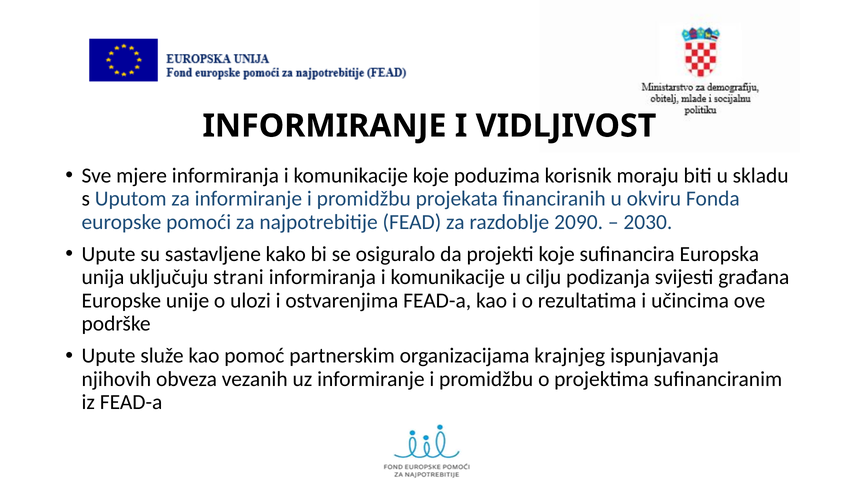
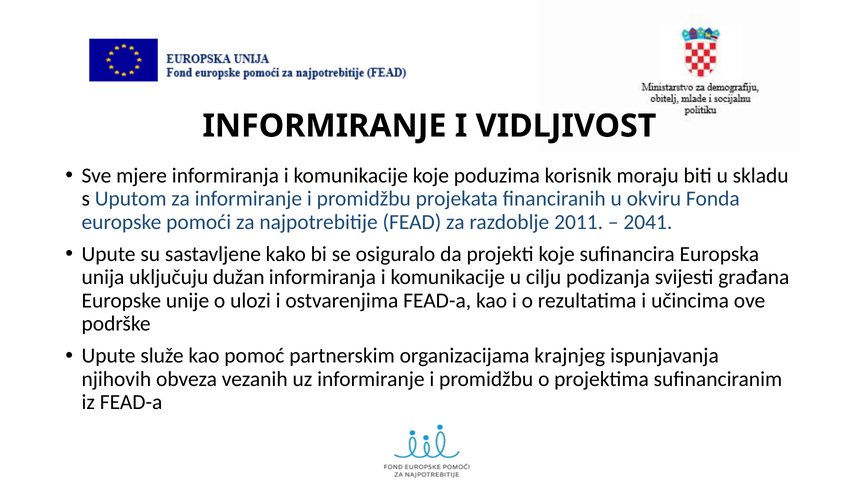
2090: 2090 -> 2011 (579, 222)
2030: 2030 -> 2041 (648, 222)
strani: strani -> dužan (239, 277)
